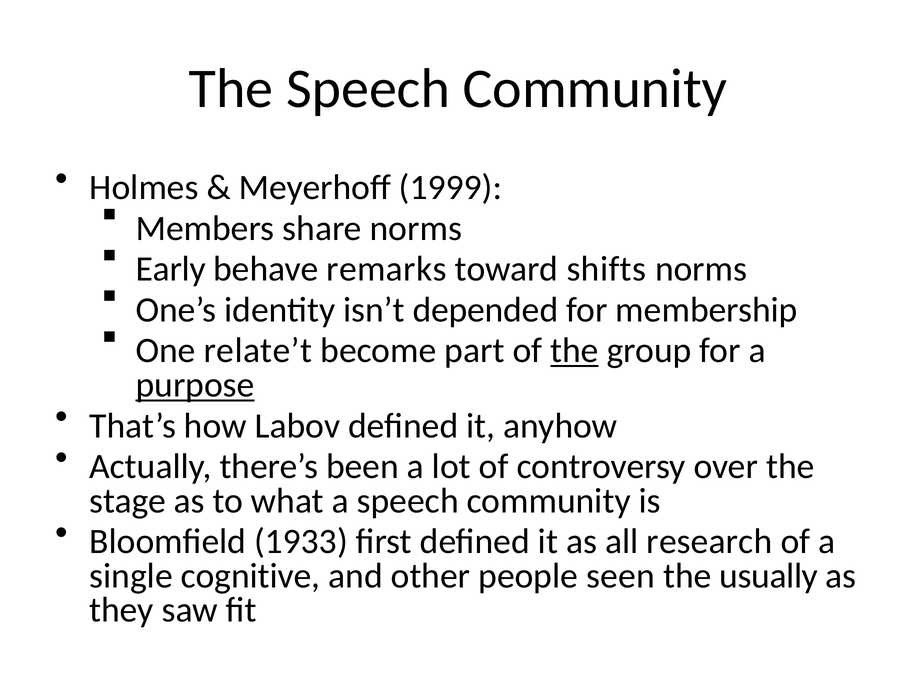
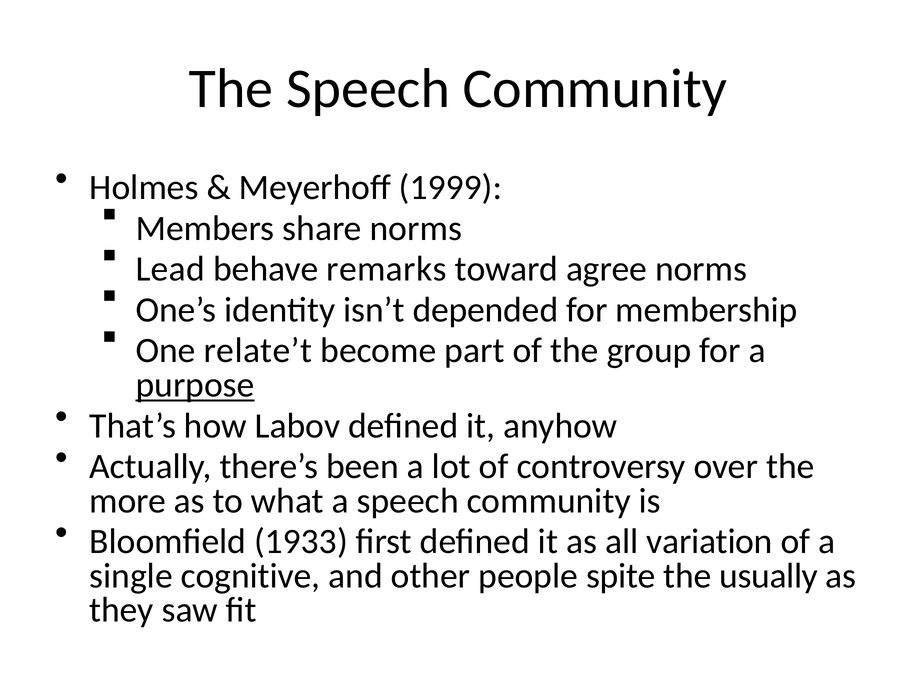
Early: Early -> Lead (170, 269)
shifts: shifts -> agree (607, 269)
the underline: present -> none (574, 351)
stage: stage -> more (128, 501)
research: research -> variation (710, 541)
seen: seen -> spite (621, 576)
